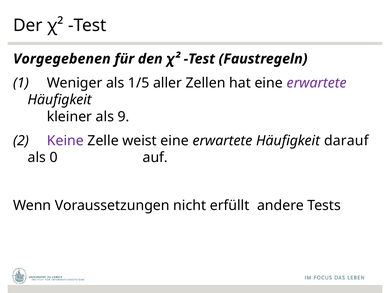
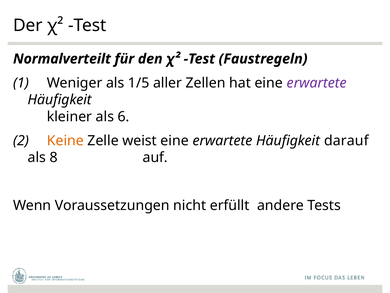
Vorgegebenen: Vorgegebenen -> Normalverteilt (62, 59)
9: 9 -> 6 (124, 116)
Keine colour: purple -> orange (65, 140)
0: 0 -> 8 (54, 157)
